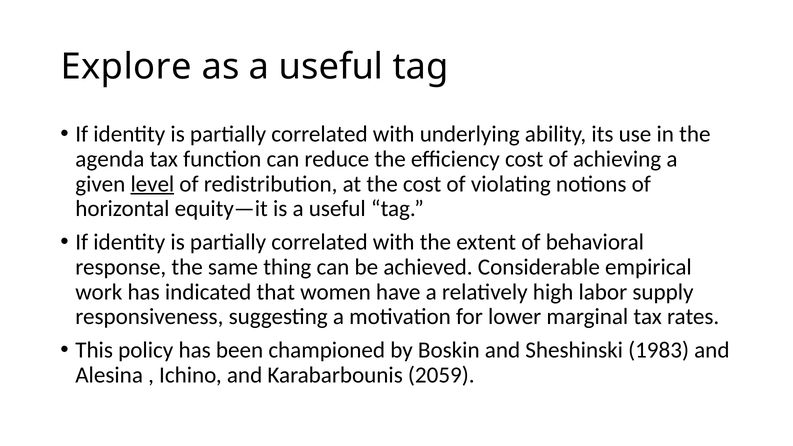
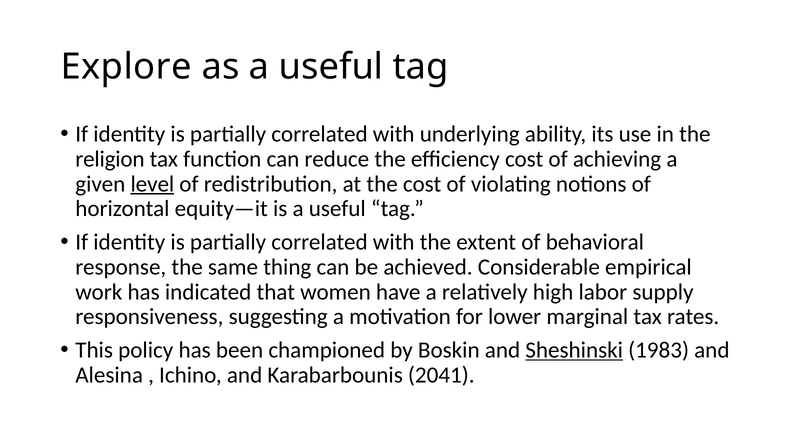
agenda: agenda -> religion (110, 159)
Sheshinski underline: none -> present (574, 350)
2059: 2059 -> 2041 (441, 375)
